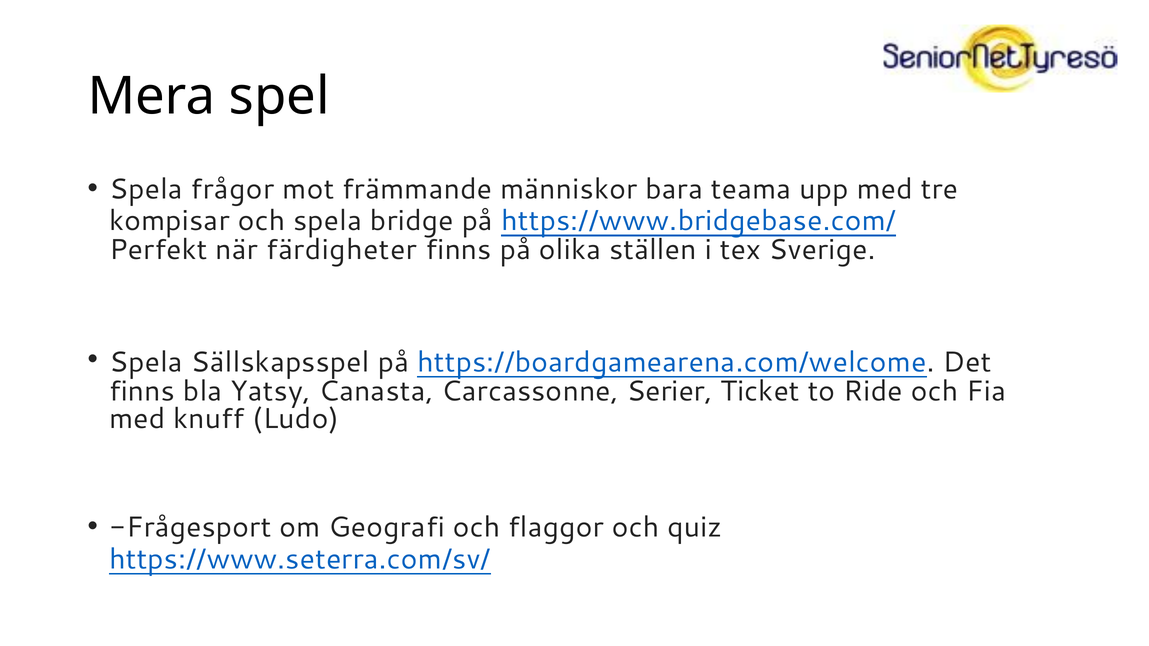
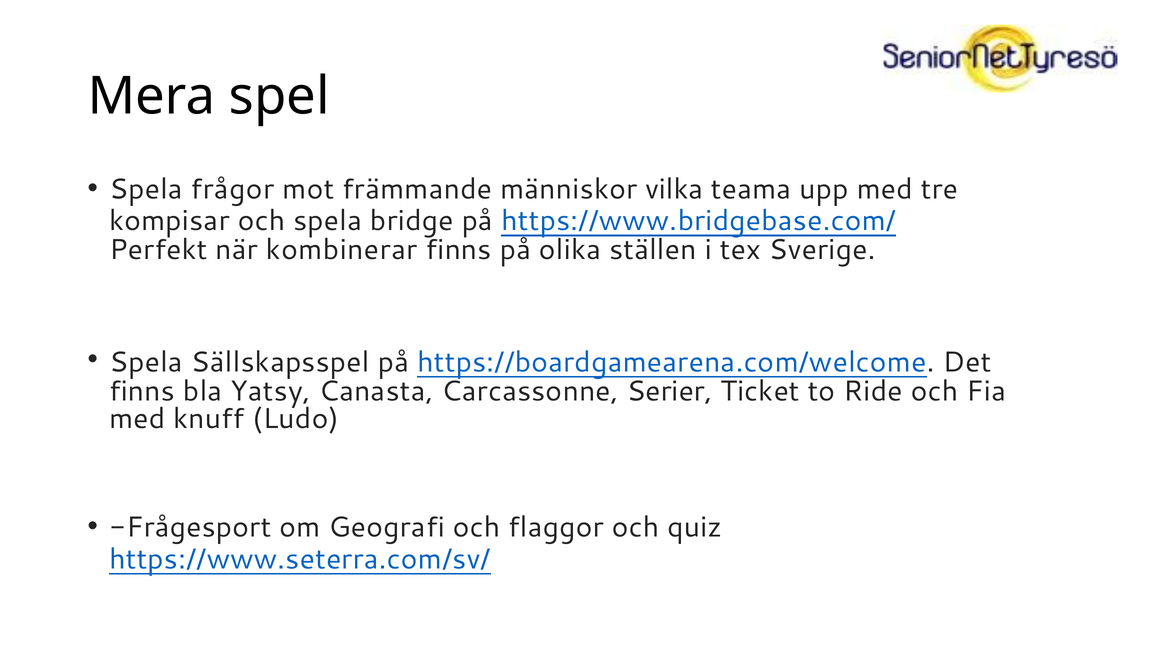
bara: bara -> vilka (674, 189)
färdigheter: färdigheter -> kombinerar (342, 250)
